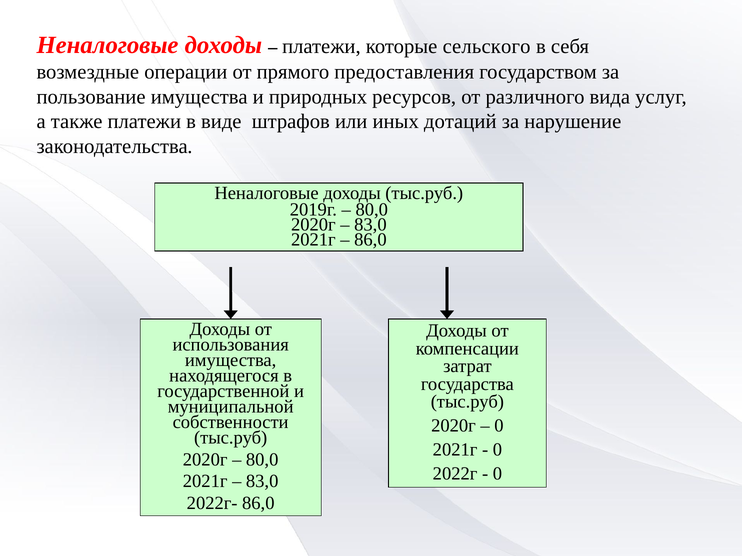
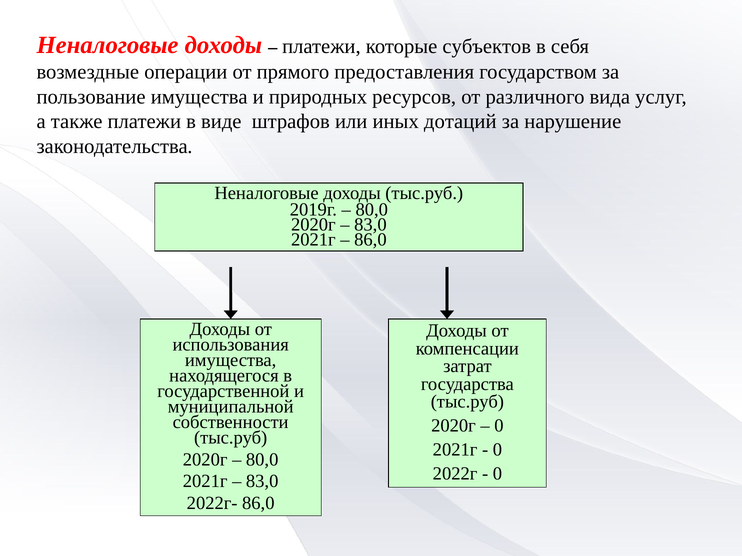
сельского: сельского -> субъектов (487, 47)
